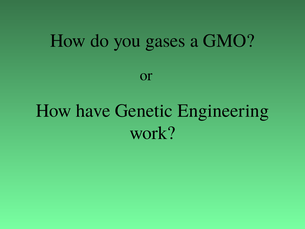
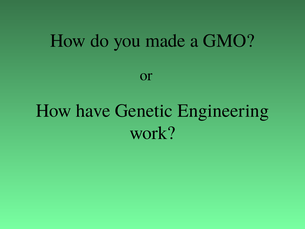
gases: gases -> made (165, 41)
